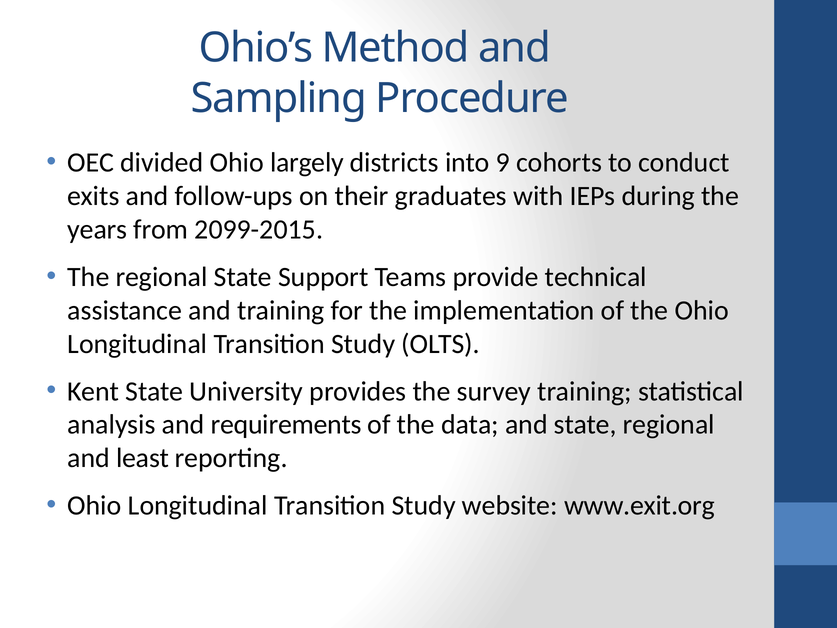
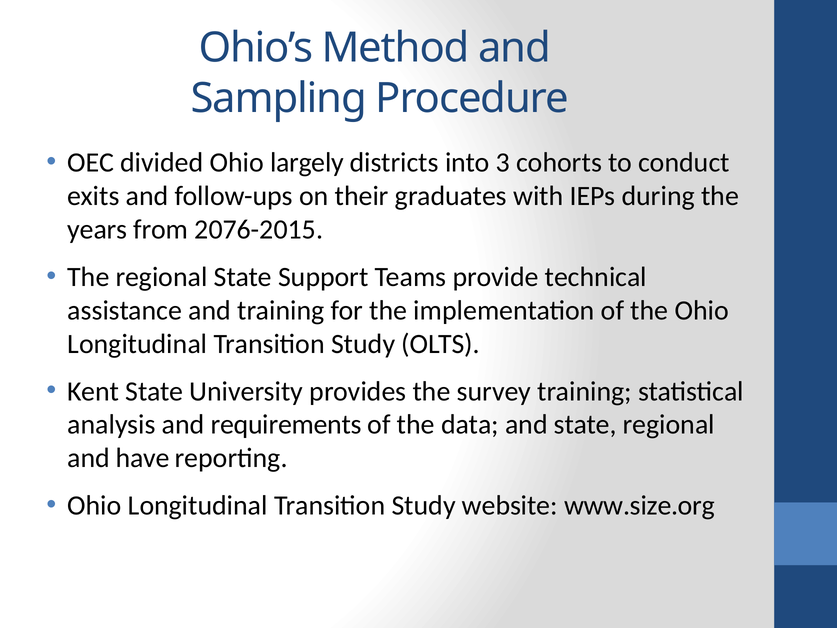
9: 9 -> 3 (503, 162)
2099-2015: 2099-2015 -> 2076-2015 (259, 229)
least: least -> have (143, 458)
www.exit.org: www.exit.org -> www.size.org (640, 506)
